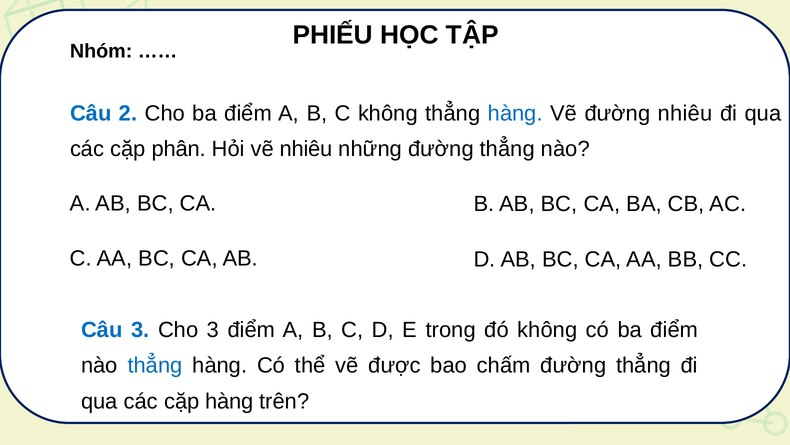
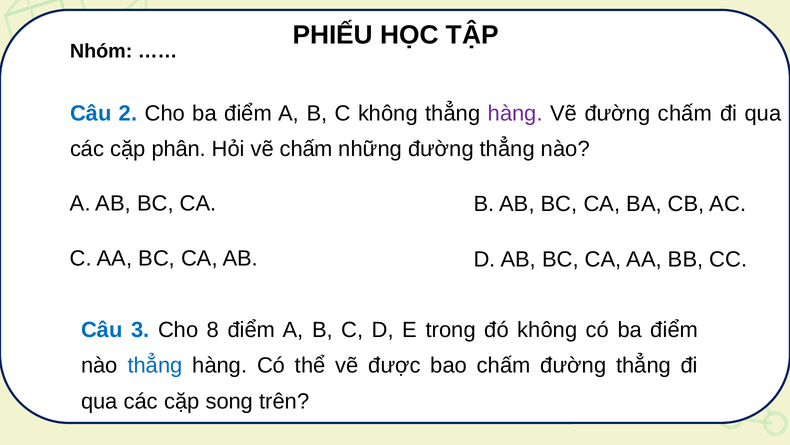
hàng colour: blue -> purple (515, 113)
đường nhiêu: nhiêu -> chấm (685, 113)
vẽ nhiêu: nhiêu -> chấm (306, 149)
Cho 3: 3 -> 8 (213, 330)
cặp hàng: hàng -> song (229, 401)
